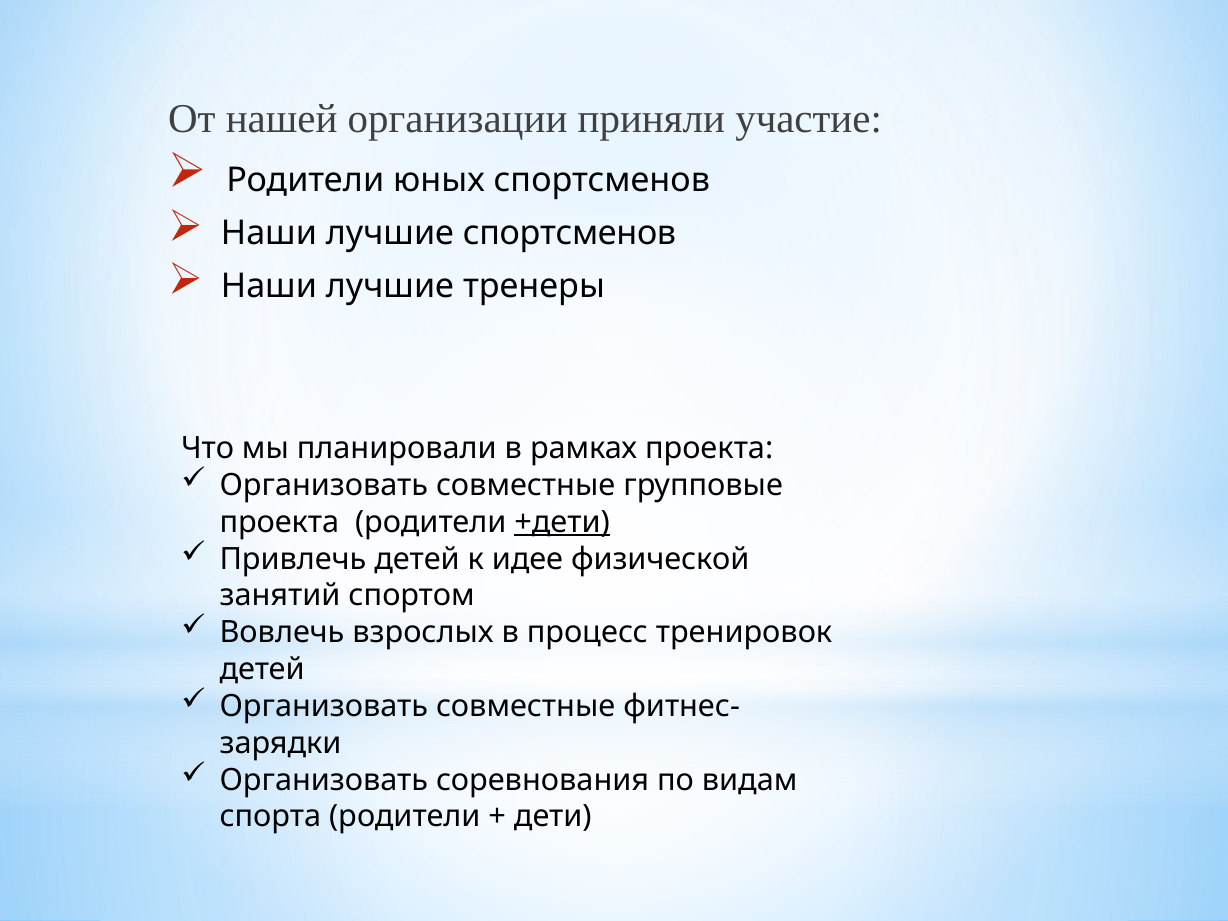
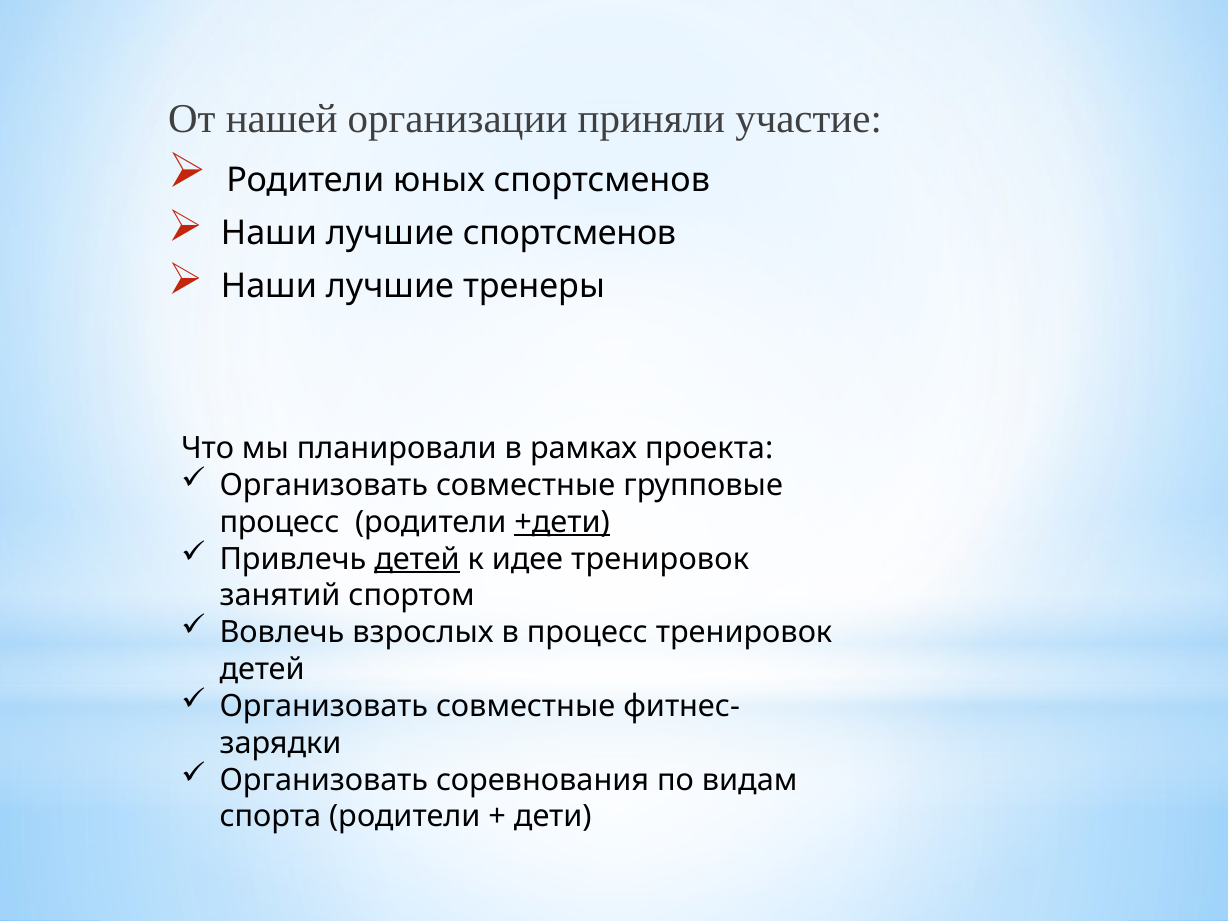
проекта: проекта -> процесс (280, 522)
детей underline: none -> present (417, 559)
идее физической: физической -> тренировок (660, 559)
